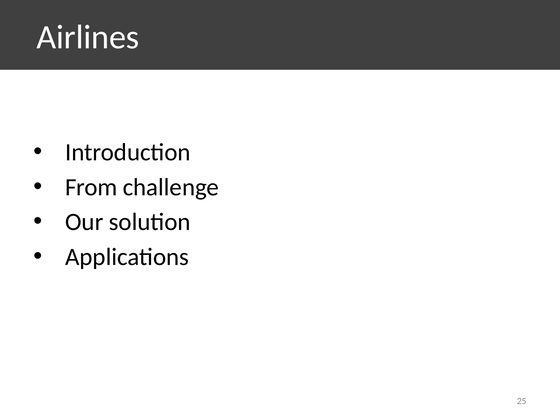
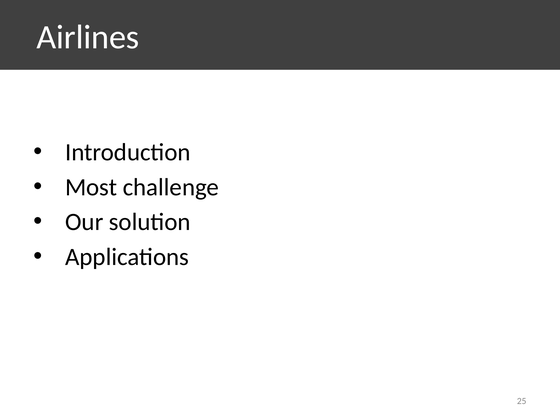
From: From -> Most (91, 187)
